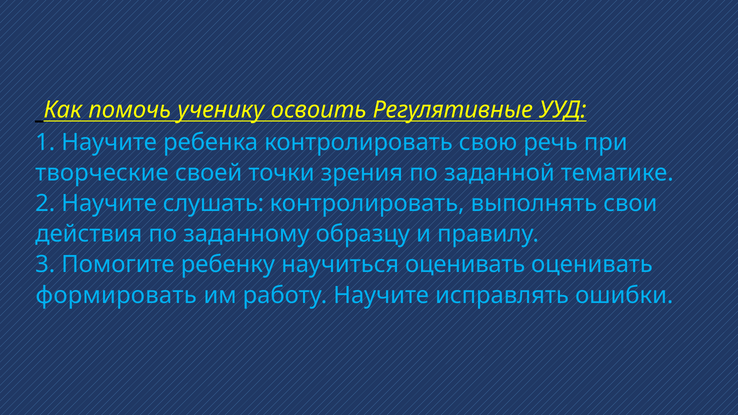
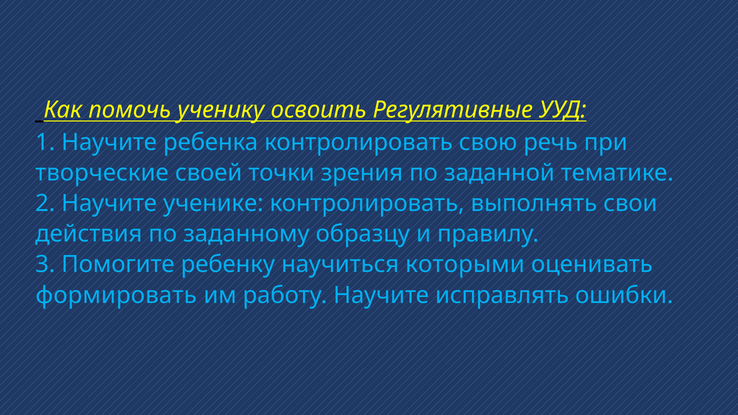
слушать: слушать -> ученике (213, 204)
научиться оценивать: оценивать -> которыми (465, 265)
